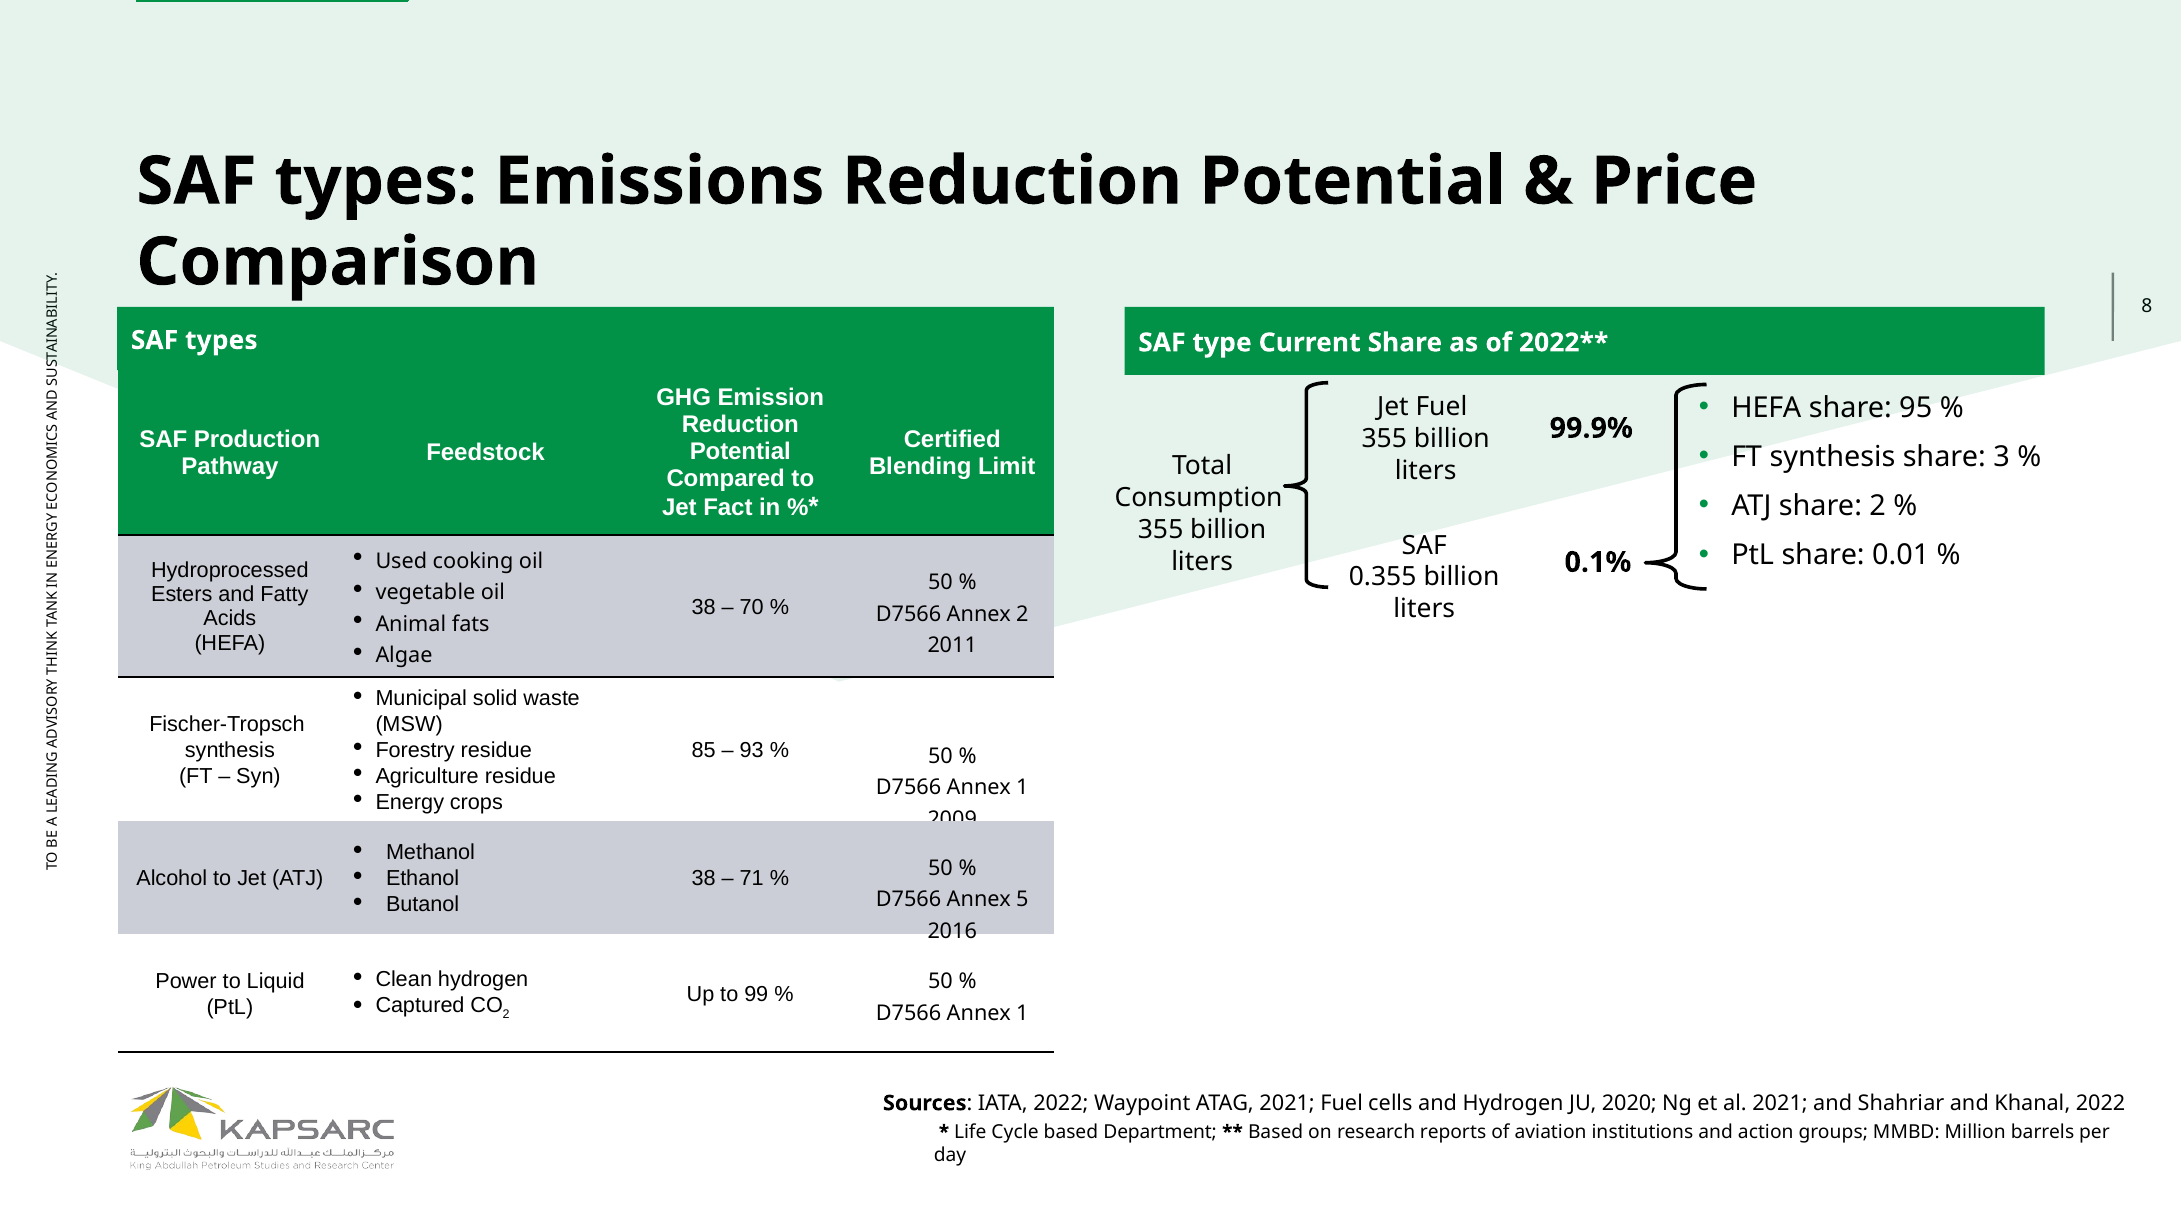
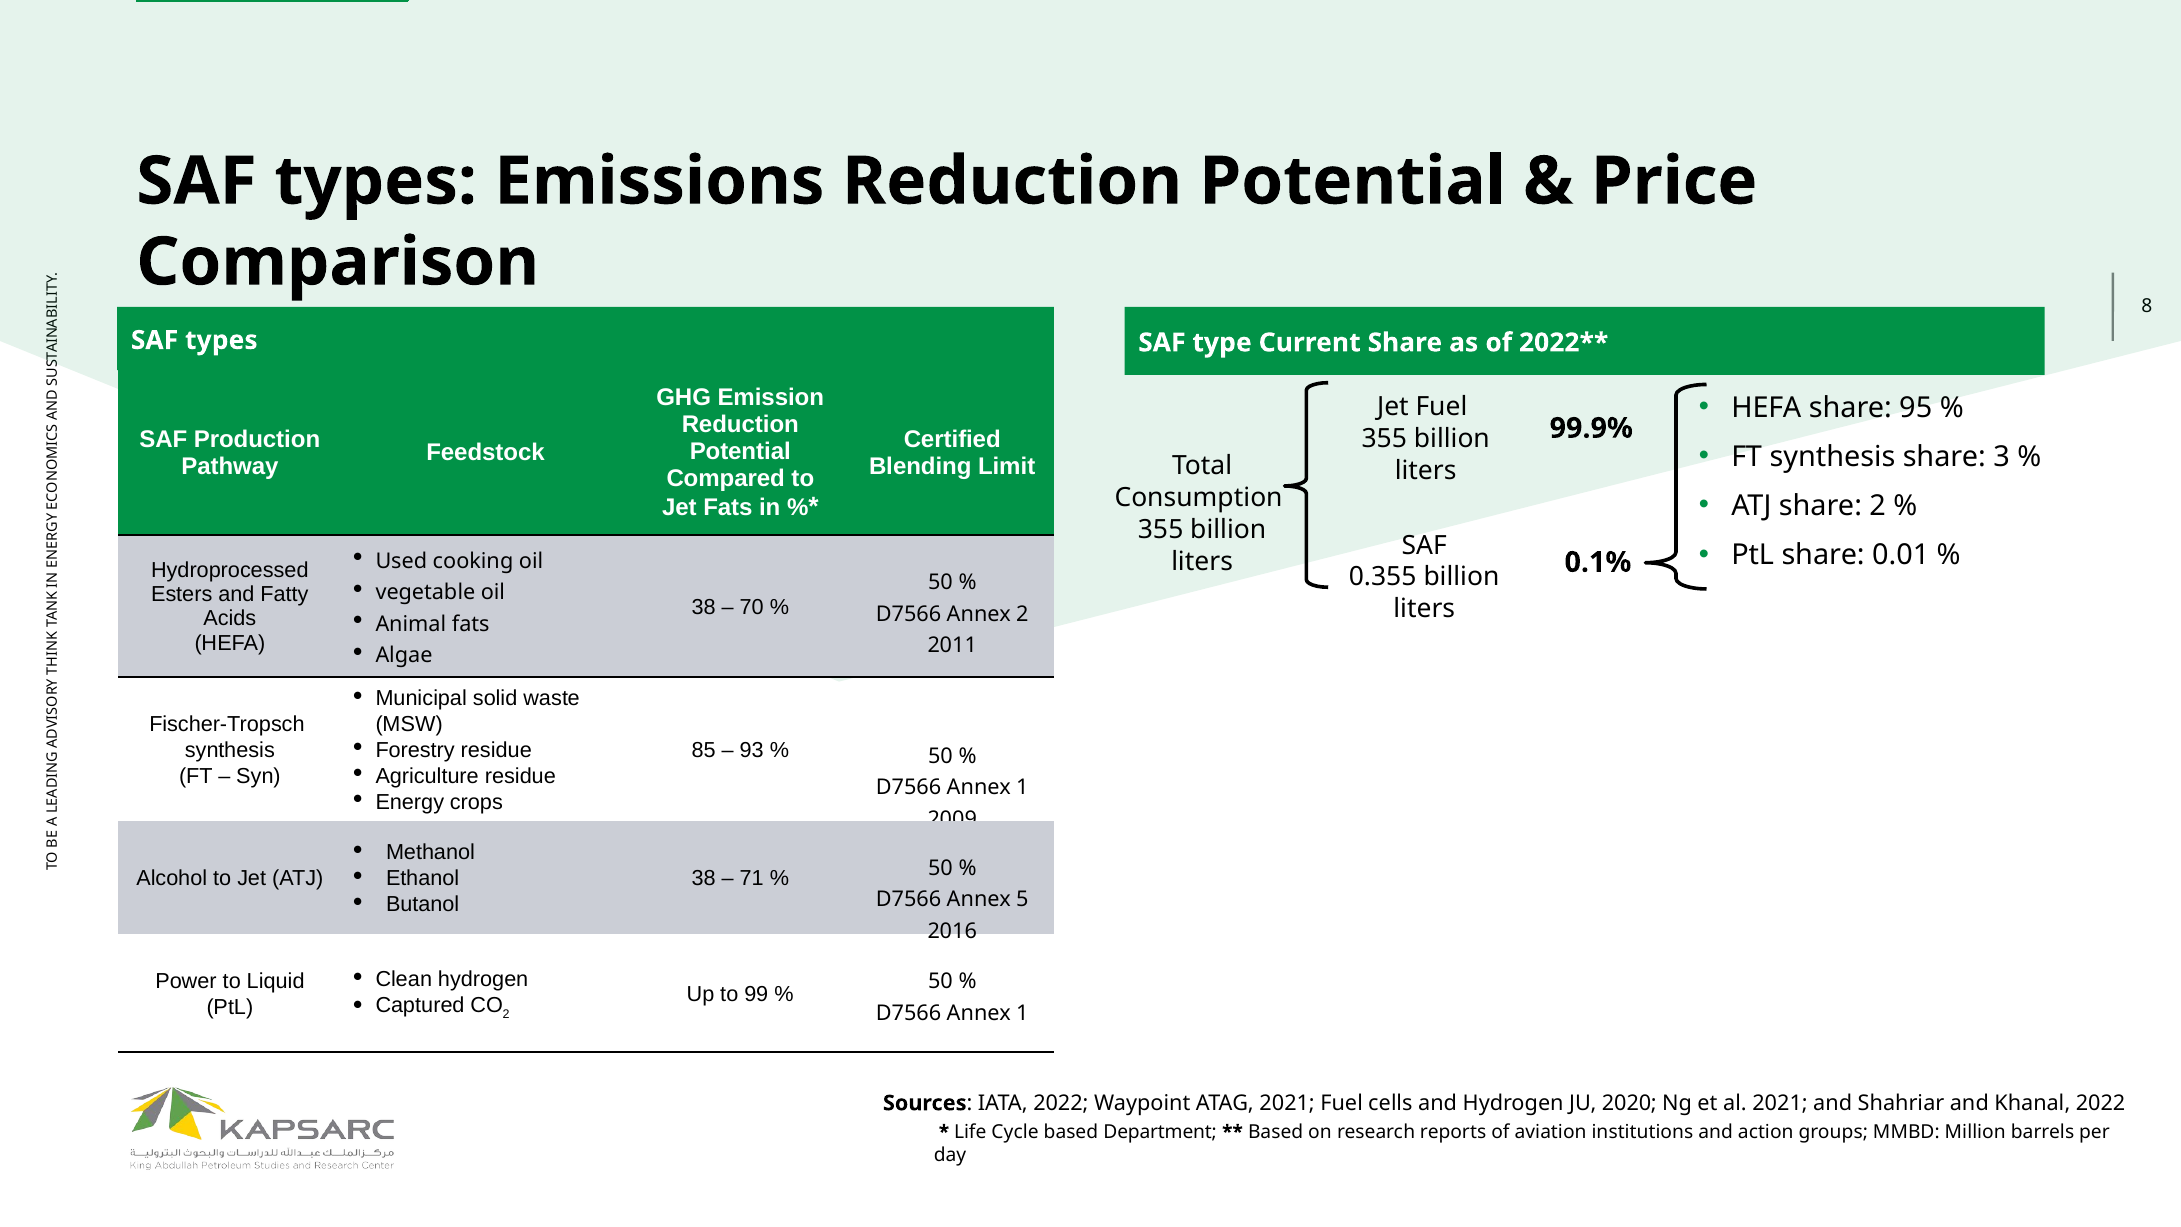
Jet Fact: Fact -> Fats (728, 508)
